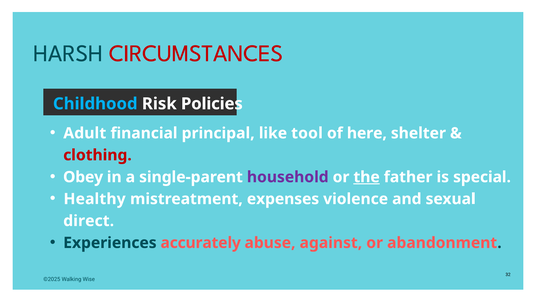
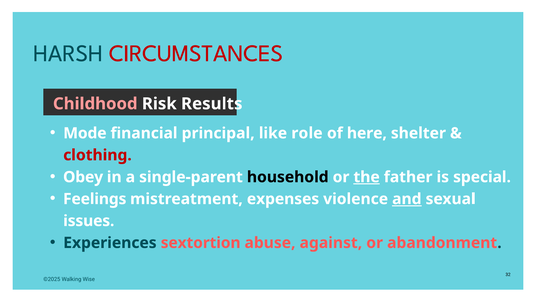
Childhood colour: light blue -> pink (95, 104)
Policies: Policies -> Results (212, 104)
Adult: Adult -> Mode (85, 133)
tool: tool -> role (307, 133)
household colour: purple -> black (288, 177)
Healthy: Healthy -> Feelings (95, 199)
and underline: none -> present (407, 199)
direct: direct -> issues (89, 221)
accurately: accurately -> sextortion (201, 242)
